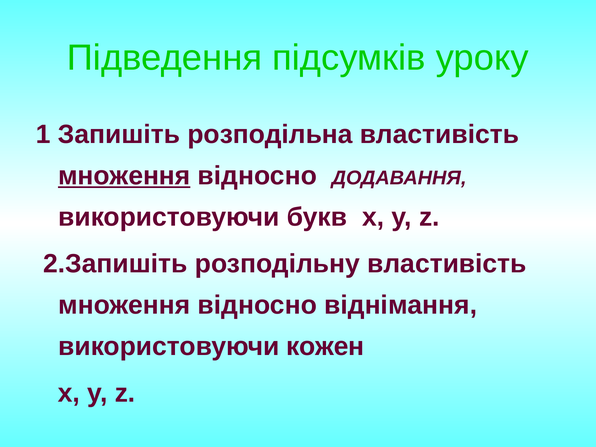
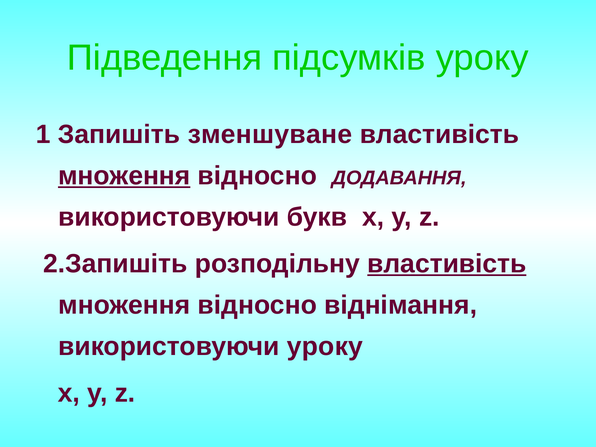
розподільна: розподільна -> зменшуване (270, 135)
властивість underline: none -> present (447, 264)
використовуючи кожен: кожен -> уроку (325, 346)
